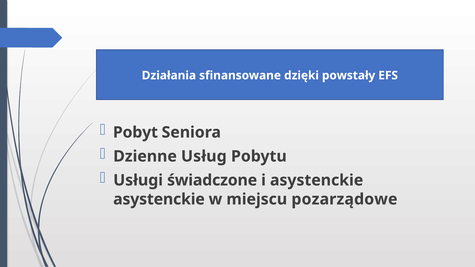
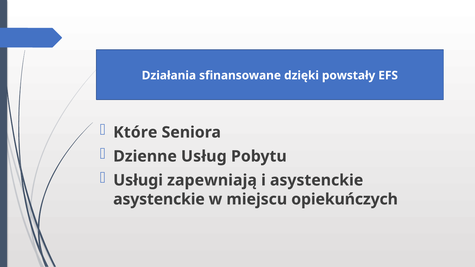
Pobyt: Pobyt -> Które (135, 132)
świadczone: świadczone -> zapewniają (212, 180)
pozarządowe: pozarządowe -> opiekuńczych (345, 199)
